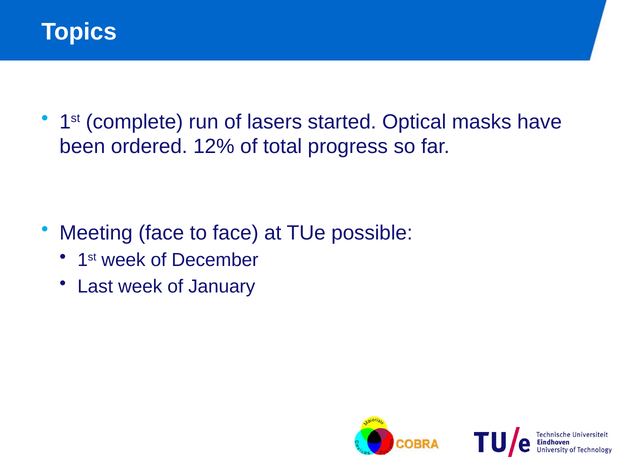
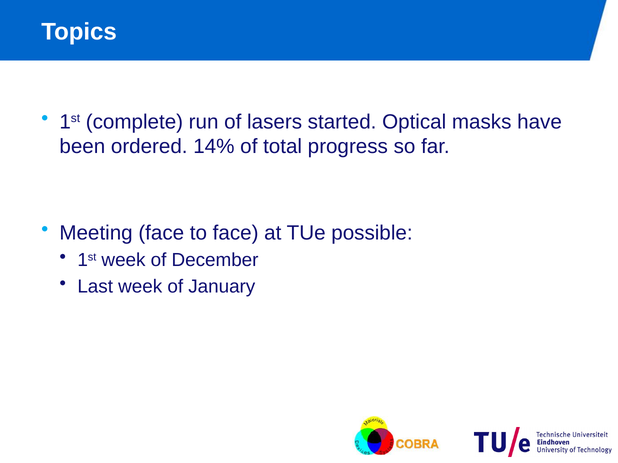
12%: 12% -> 14% (214, 147)
